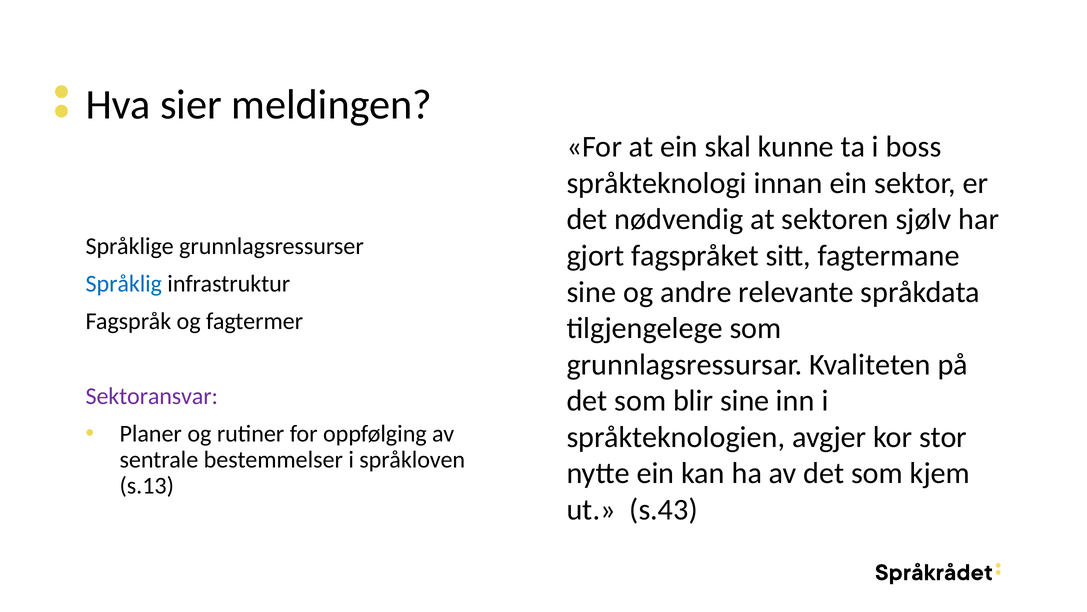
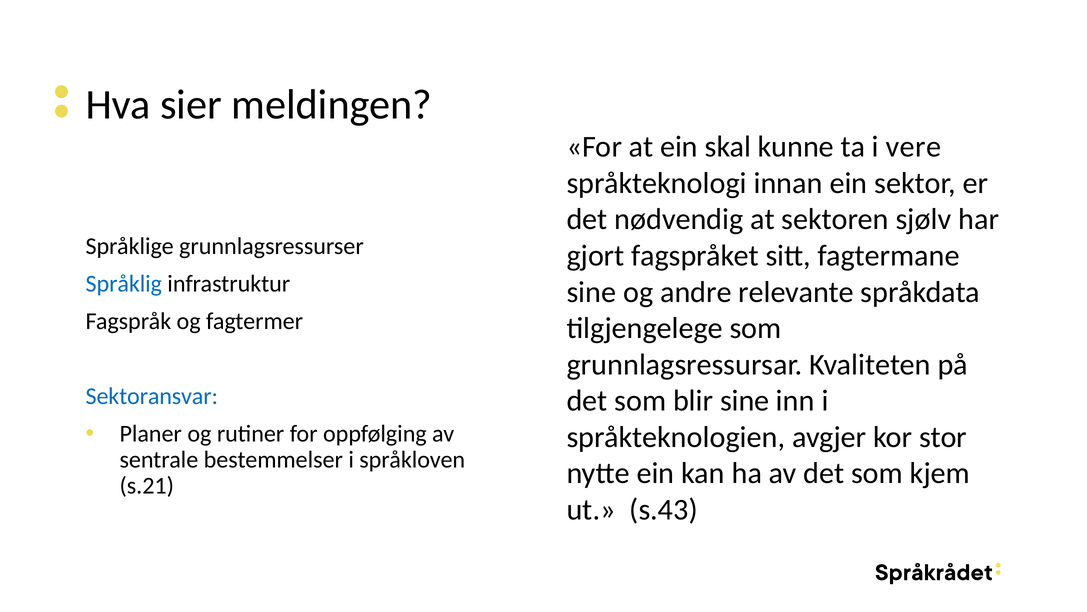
boss: boss -> vere (914, 147)
Sektoransvar colour: purple -> blue (152, 396)
s.13: s.13 -> s.21 (147, 485)
